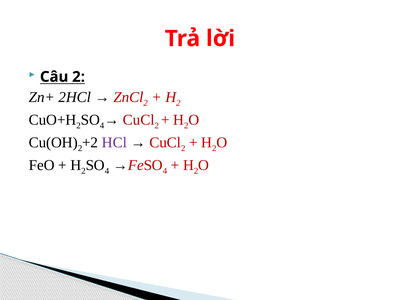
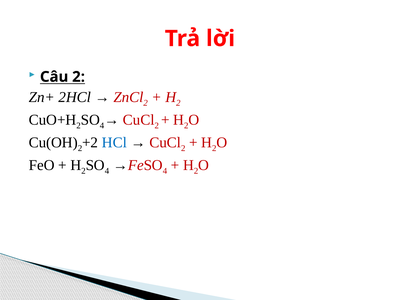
HCl colour: purple -> blue (114, 142)
